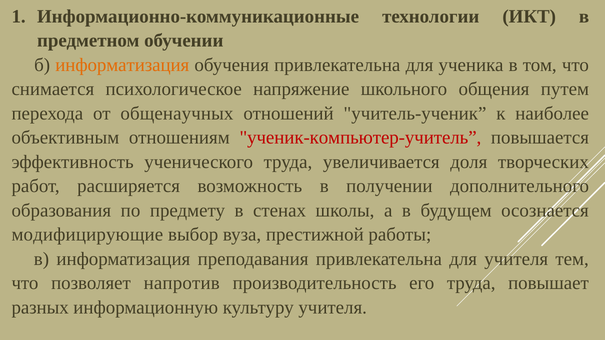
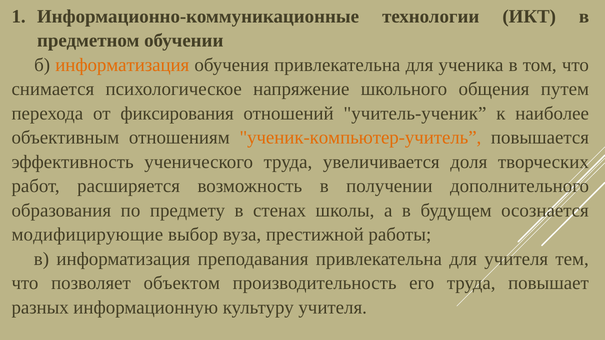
общенаучных: общенаучных -> фиксирования (177, 113)
ученик-компьютер-учитель colour: red -> orange (360, 138)
напротив: напротив -> объектом (182, 283)
